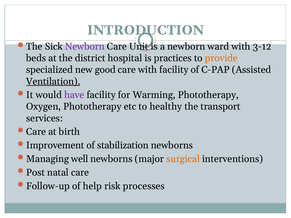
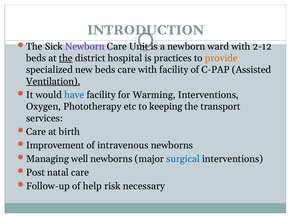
3-12: 3-12 -> 2-12 (262, 47)
the underline: none -> present (66, 58)
new good: good -> beds (105, 70)
have colour: purple -> blue (74, 95)
Warming Phototherapy: Phototherapy -> Interventions (208, 95)
healthy: healthy -> keeping (166, 107)
stabilization: stabilization -> intravenous (123, 146)
surgical colour: orange -> blue (183, 159)
processes: processes -> necessary (144, 186)
